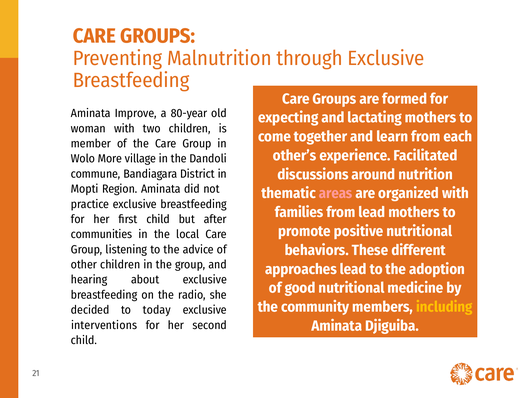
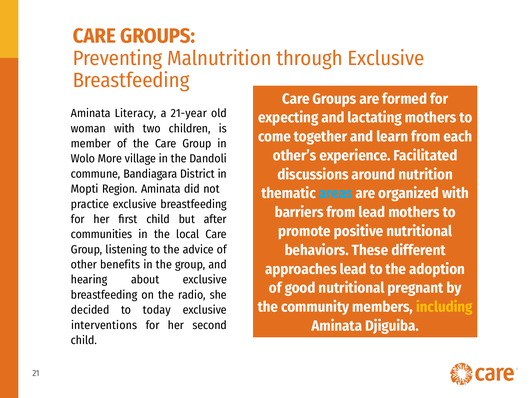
Improve: Improve -> Literacy (136, 113)
80-year: 80-year -> 21-year (189, 113)
areas colour: pink -> light blue (336, 194)
families: families -> barriers (299, 213)
other children: children -> benefits (120, 265)
medicine: medicine -> pregnant (415, 288)
